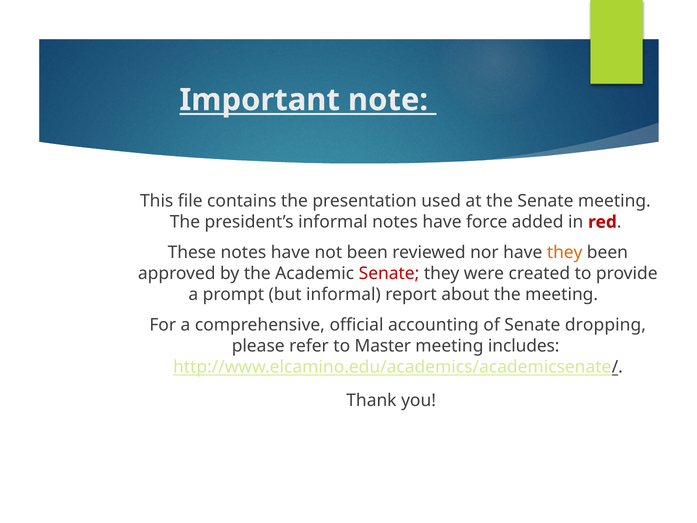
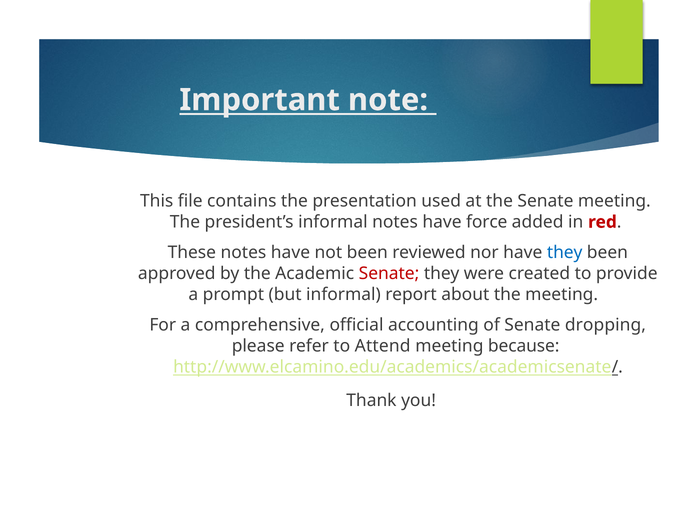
they colour: orange -> blue (565, 253)
Master: Master -> Attend (383, 346)
includes: includes -> because (524, 346)
